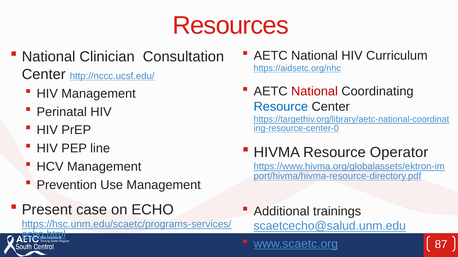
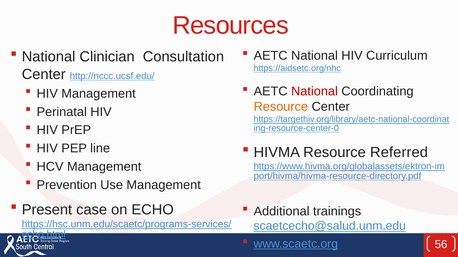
Resource colour: blue -> orange (281, 107)
Operator: Operator -> Referred (399, 153)
87: 87 -> 56 (441, 245)
